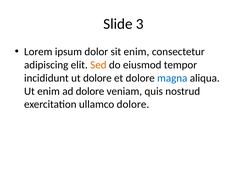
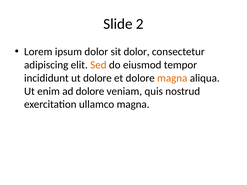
3: 3 -> 2 (140, 24)
sit enim: enim -> dolor (137, 52)
magna colour: blue -> orange (172, 78)
ullamco dolore: dolore -> magna (133, 105)
